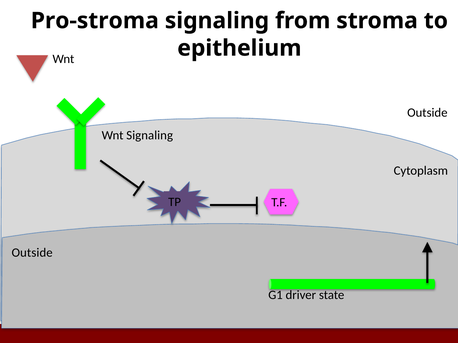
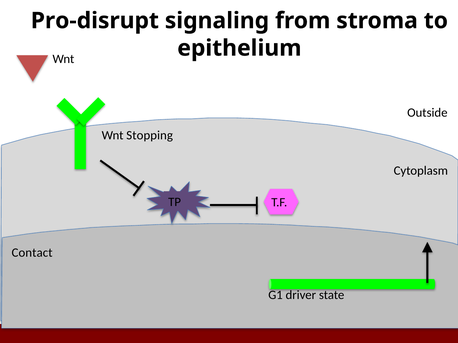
Pro-stroma: Pro-stroma -> Pro-disrupt (95, 21)
Wnt Signaling: Signaling -> Stopping (150, 135)
Outside: Outside -> Contact (32, 253)
